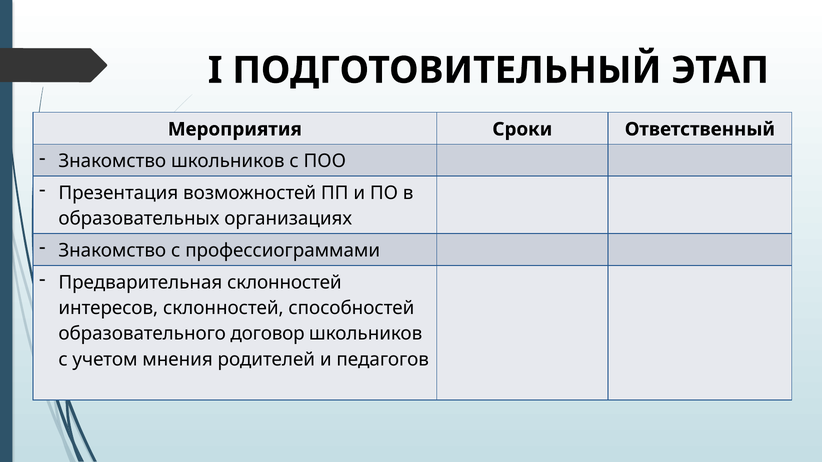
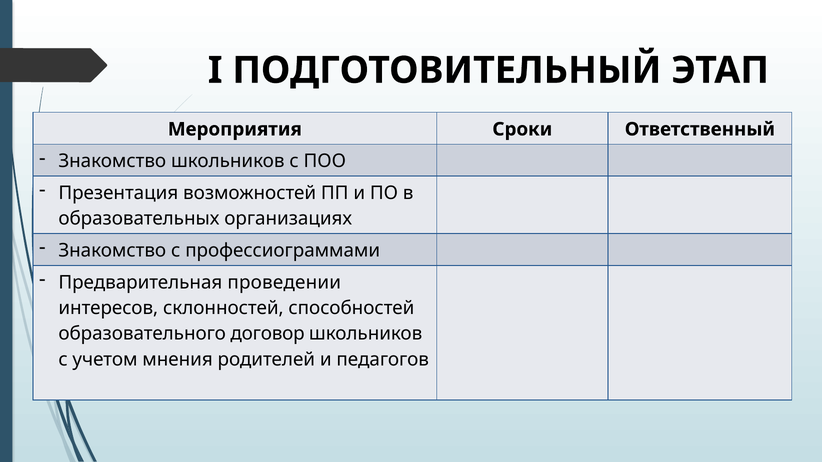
Предварительная склонностей: склонностей -> проведении (284, 283)
